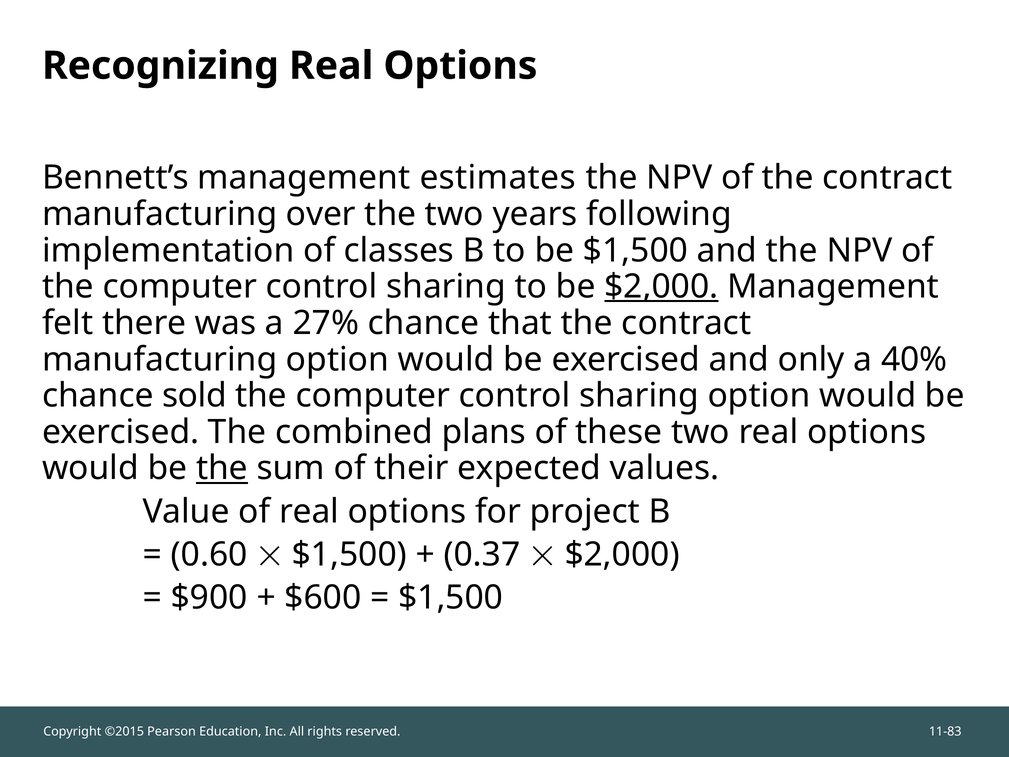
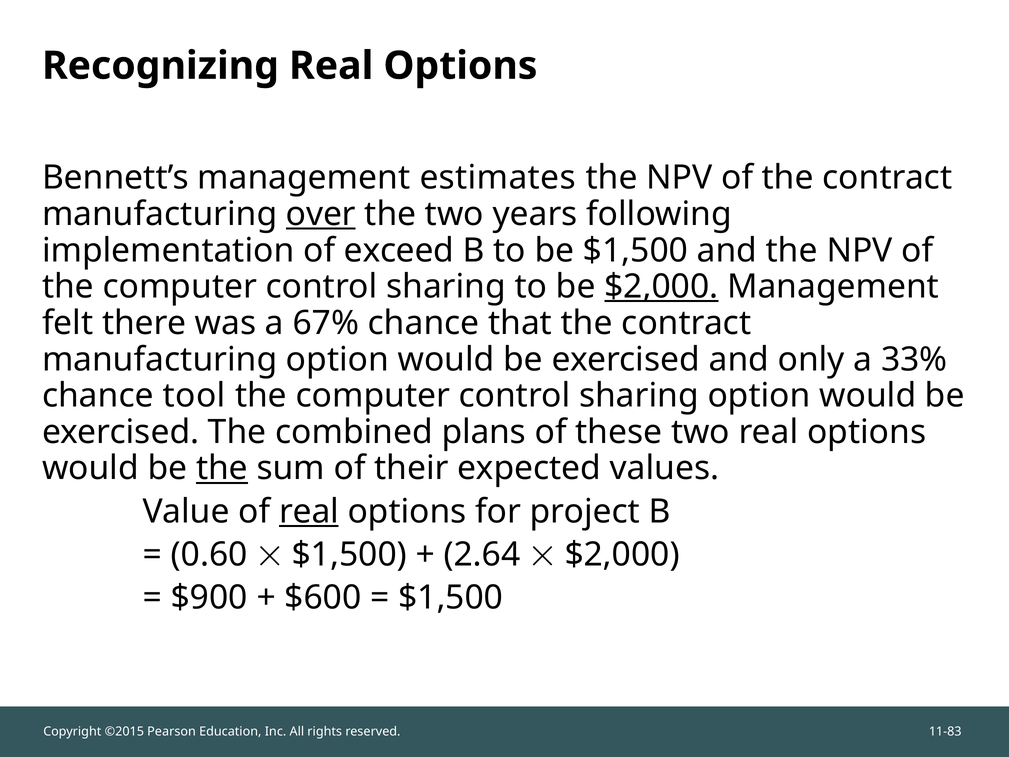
over underline: none -> present (321, 214)
classes: classes -> exceed (399, 250)
27%: 27% -> 67% (326, 323)
40%: 40% -> 33% (914, 359)
sold: sold -> tool (194, 396)
real underline: none -> present (309, 511)
0.37: 0.37 -> 2.64 (482, 554)
